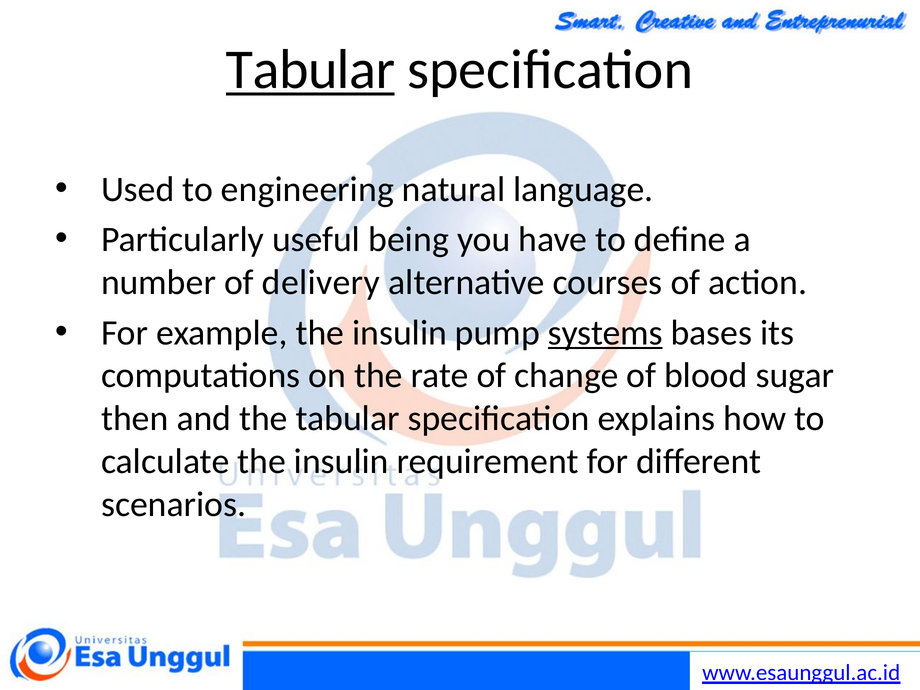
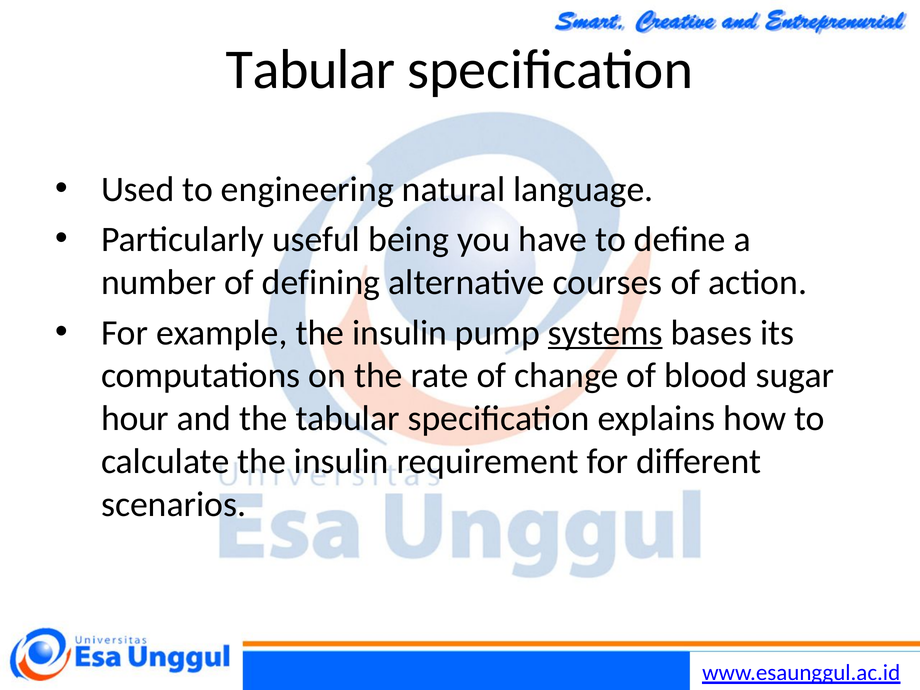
Tabular underline: present -> none (311, 70)
delivery: delivery -> defining (321, 283)
then: then -> hour (135, 419)
